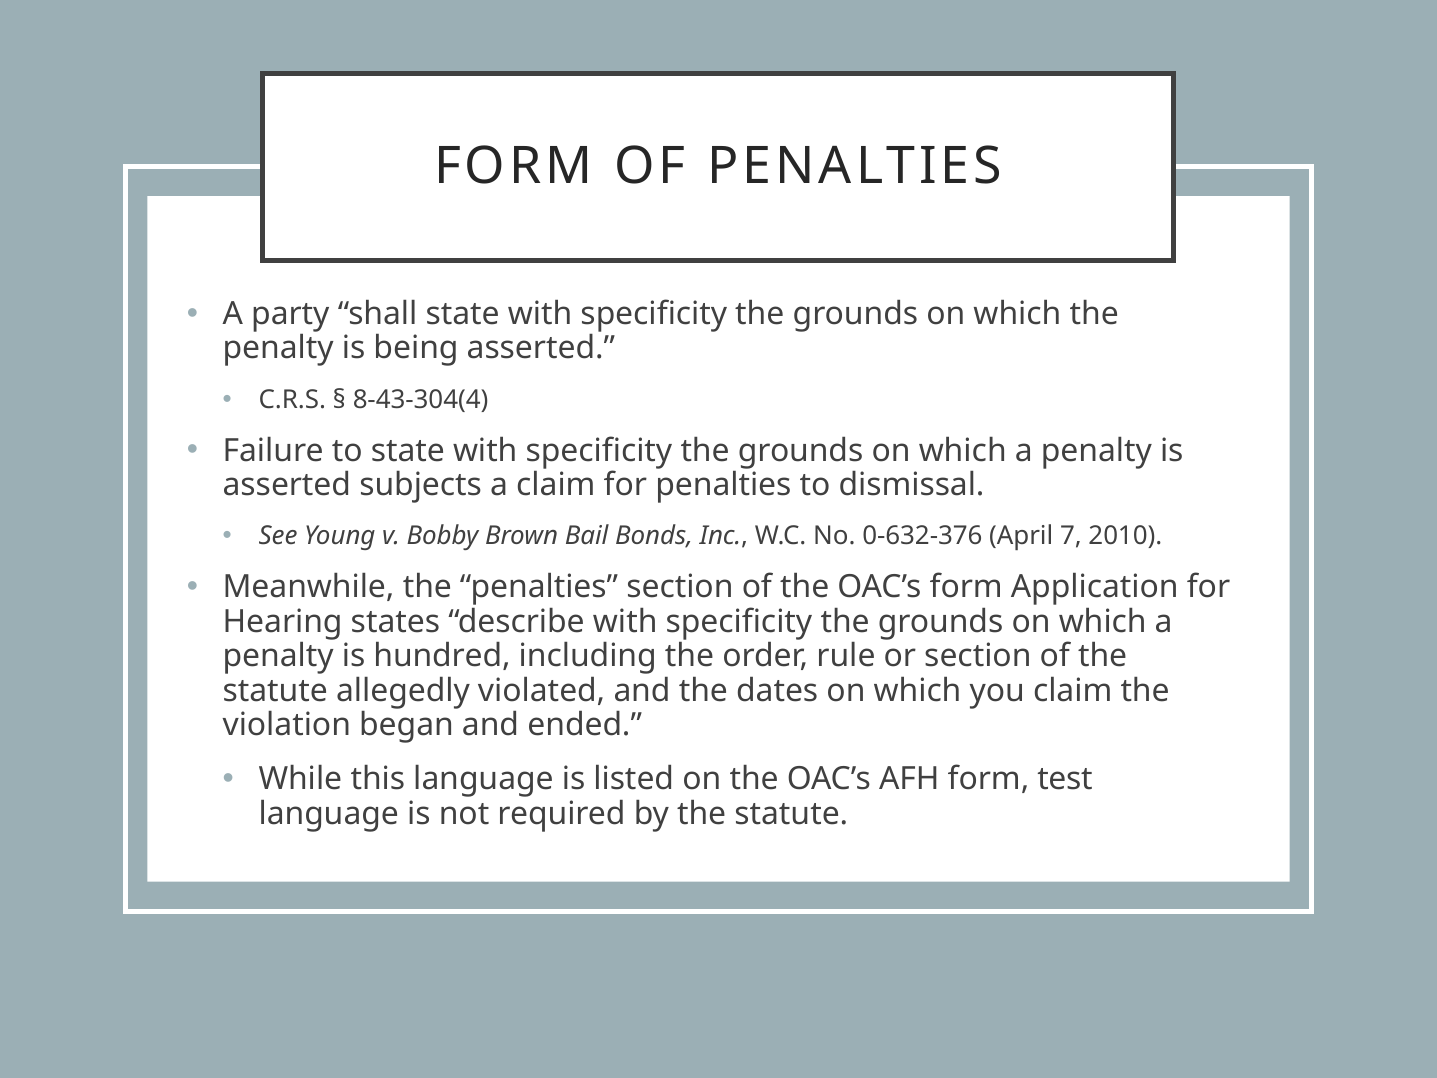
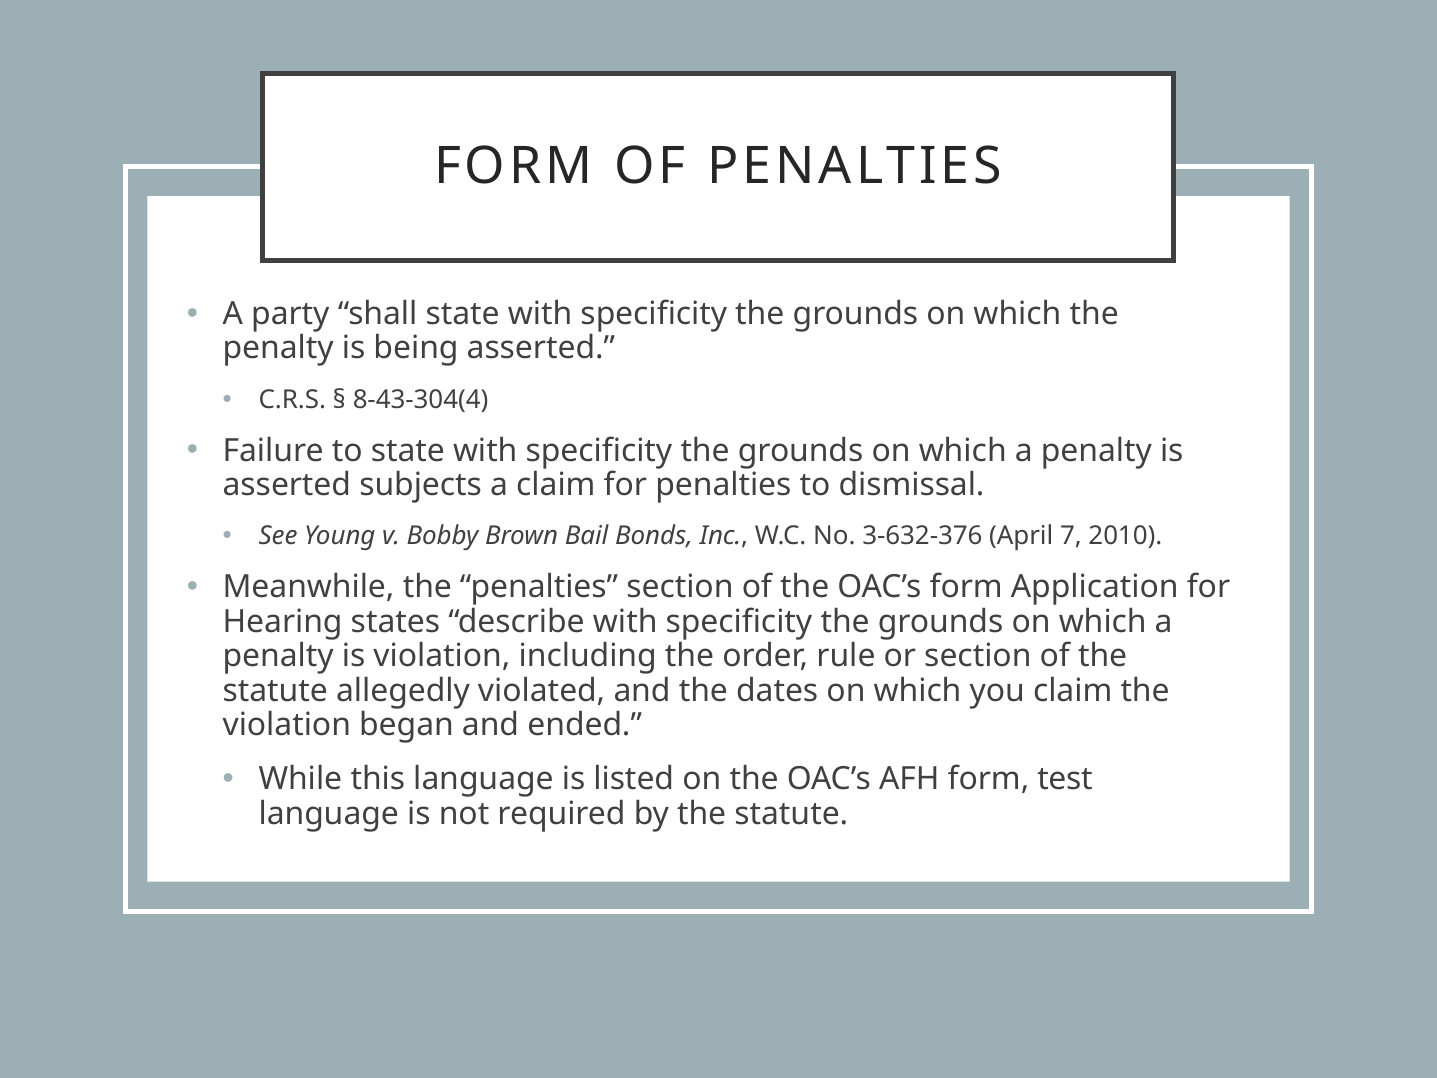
0-632-376: 0-632-376 -> 3-632-376 (922, 536)
is hundred: hundred -> violation (442, 656)
